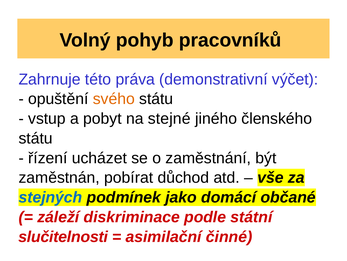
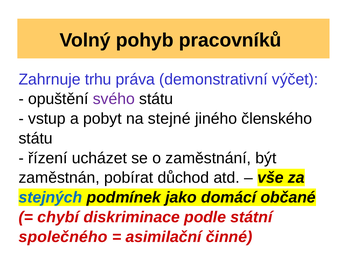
této: této -> trhu (98, 79)
svého colour: orange -> purple (114, 99)
záleží: záleží -> chybí (58, 216)
slučitelnosti: slučitelnosti -> společného (63, 236)
